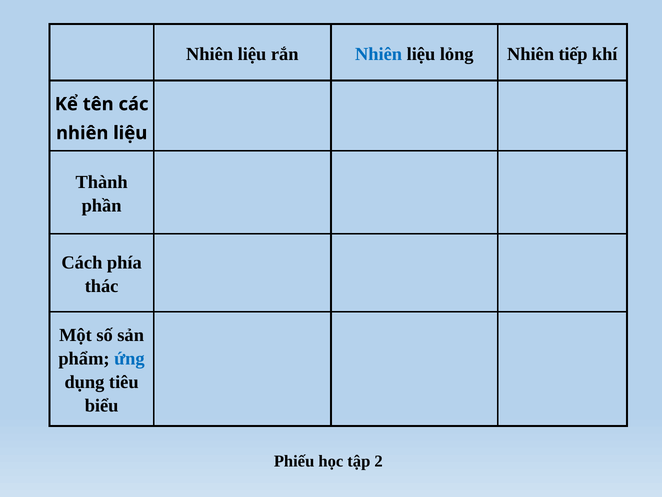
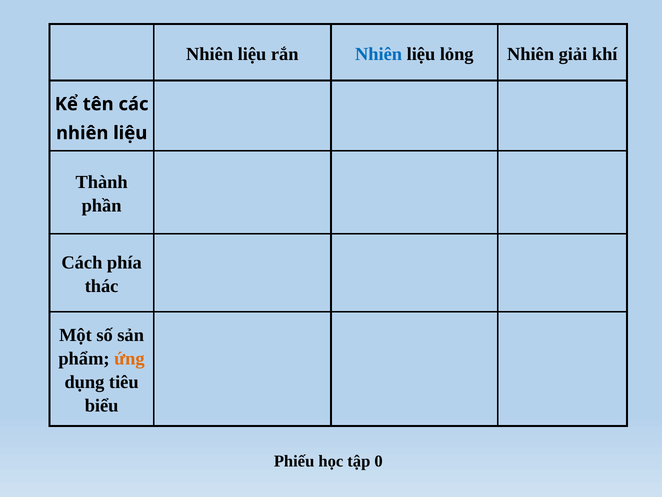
tiếp: tiếp -> giải (573, 54)
ứng colour: blue -> orange (129, 358)
2: 2 -> 0 (379, 461)
